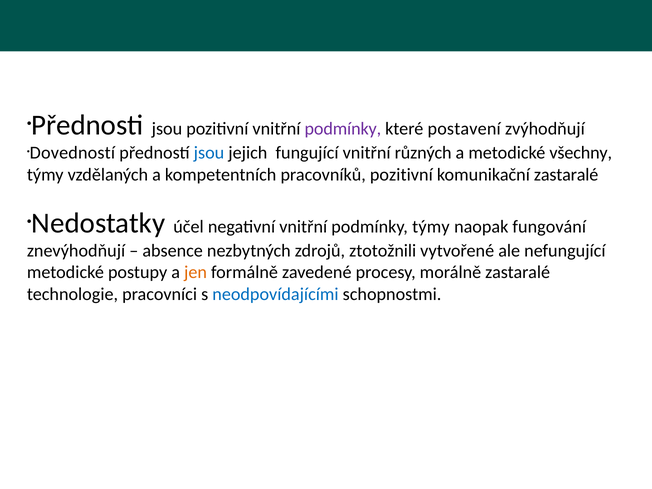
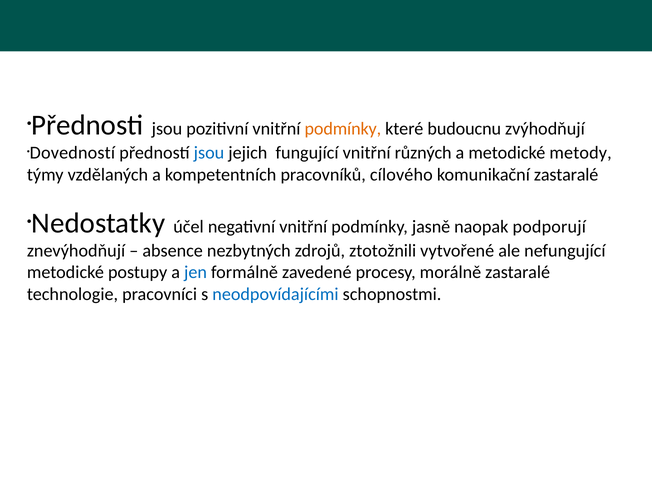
podmínky colour: purple -> orange (343, 129)
postavení: postavení -> budoucnu (464, 129)
všechny: všechny -> metody (581, 153)
pracovníků pozitivní: pozitivní -> cílového (401, 175)
podmínky týmy: týmy -> jasně (431, 227)
fungování: fungování -> podporují (549, 227)
jen colour: orange -> blue (195, 272)
